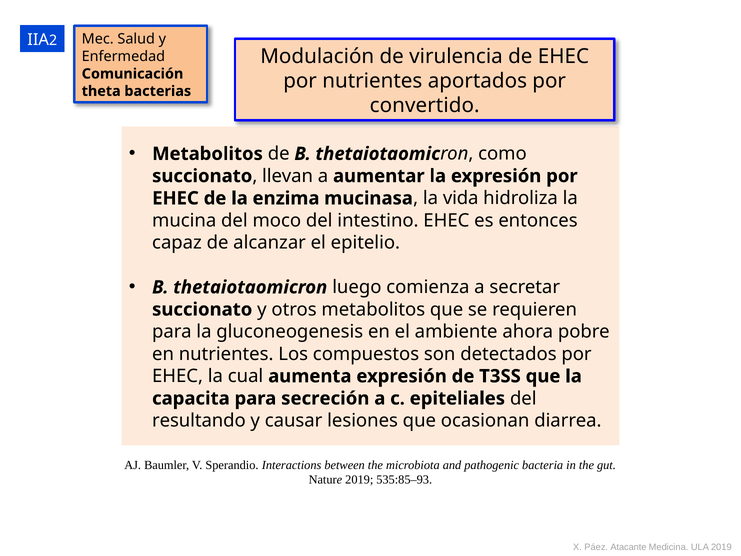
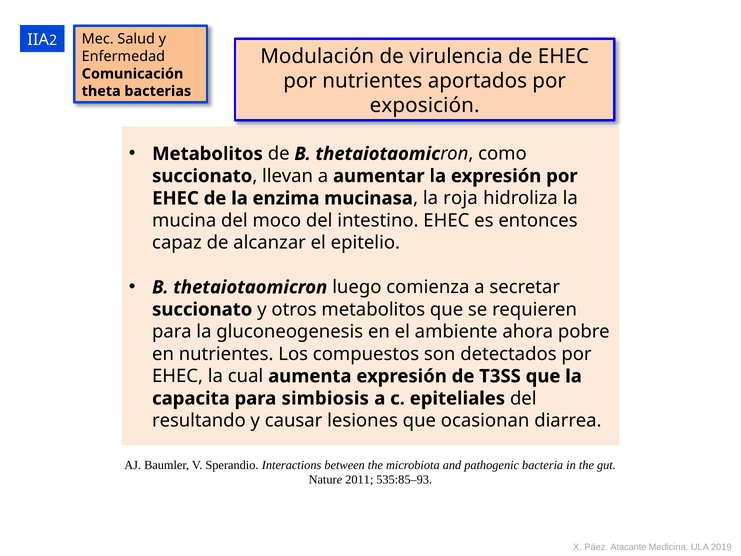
convertido: convertido -> exposición (425, 106)
vida: vida -> roja (461, 198)
secreción: secreción -> simbiosis (325, 398)
Nature 2019: 2019 -> 2011 (359, 480)
